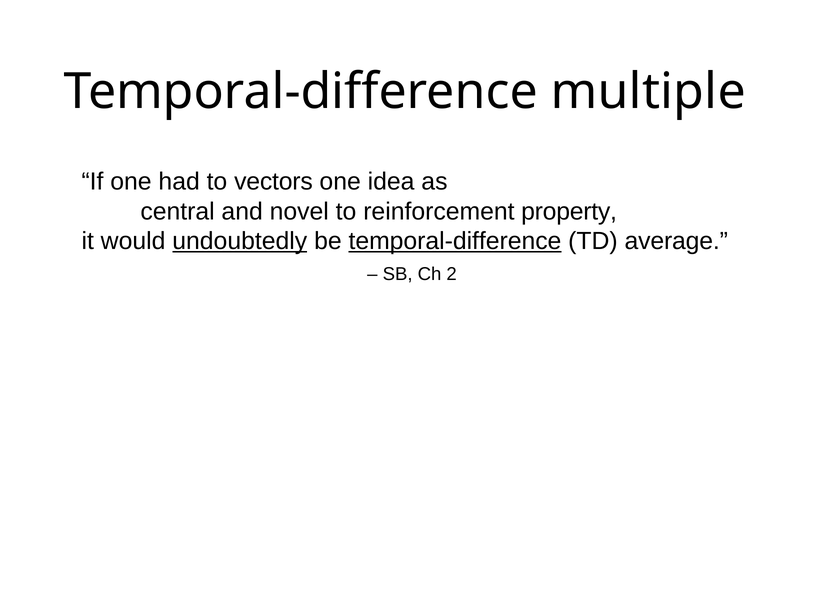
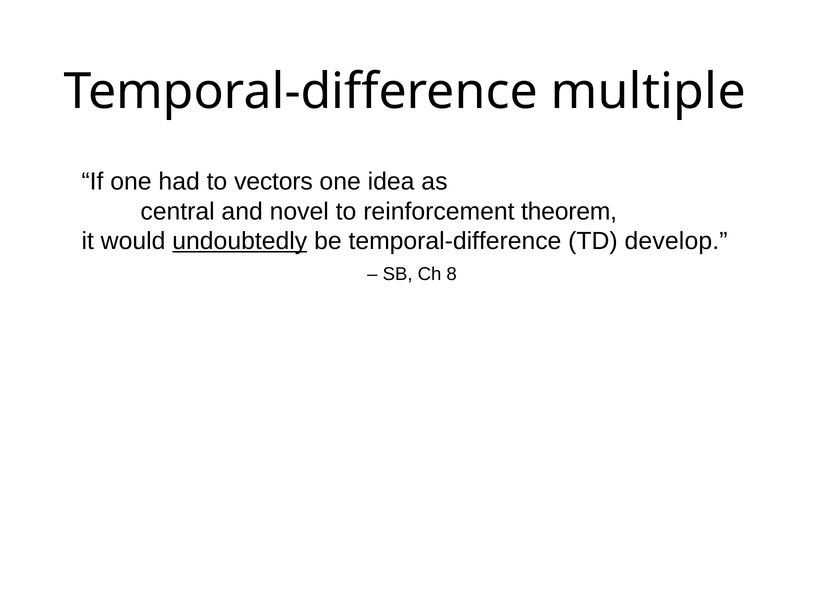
property: property -> theorem (569, 212)
temporal-difference underline: present -> none (455, 241)
average: average -> develop (676, 241)
2: 2 -> 8 (452, 274)
